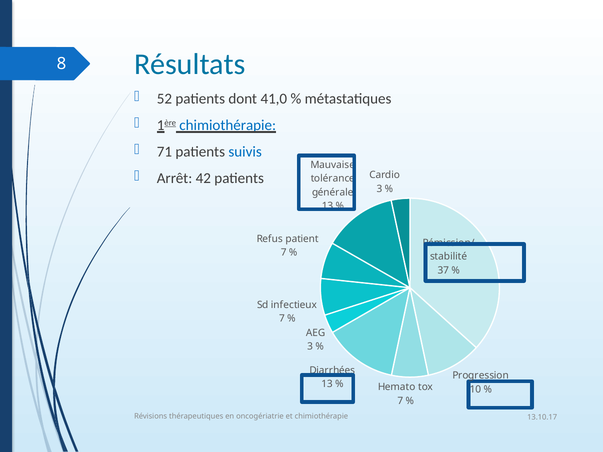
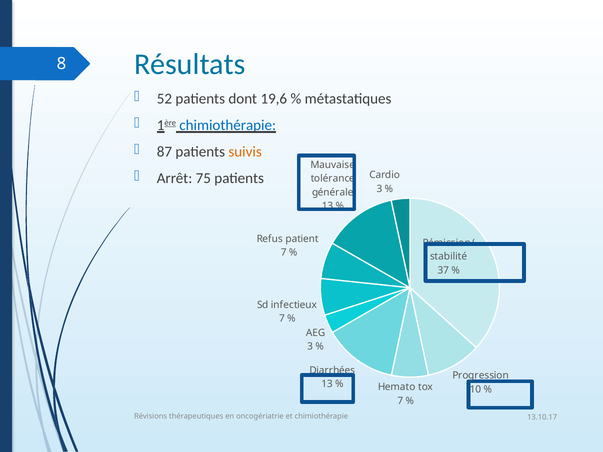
41,0: 41,0 -> 19,6 (274, 99)
71: 71 -> 87 (164, 152)
suivis colour: blue -> orange (245, 152)
42: 42 -> 75 (203, 178)
